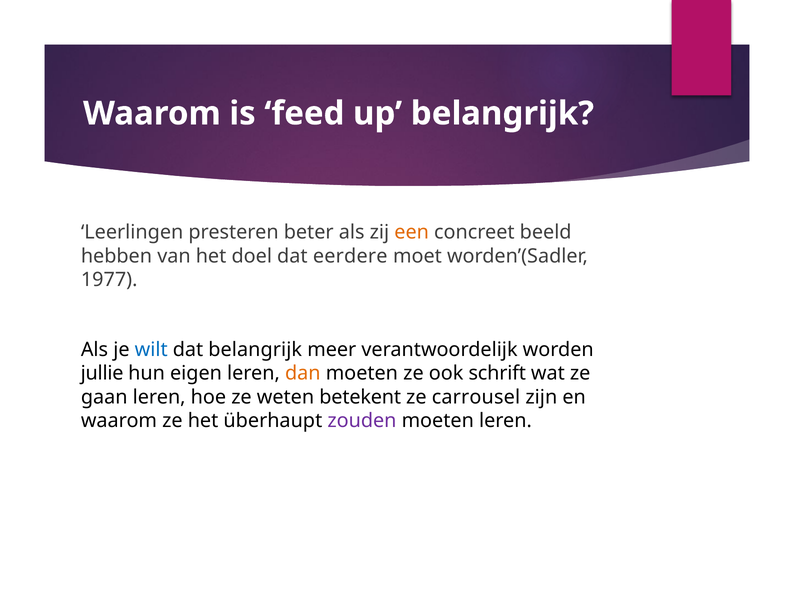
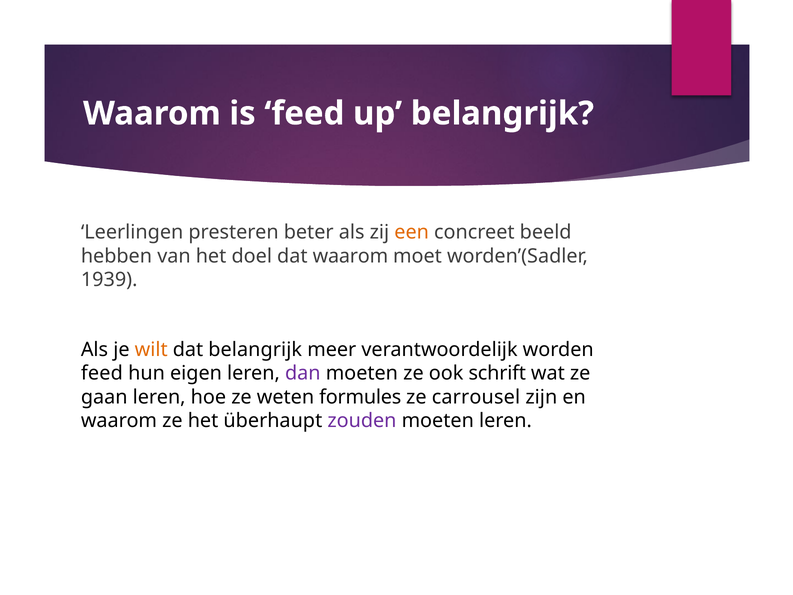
dat eerdere: eerdere -> waarom (350, 256)
1977: 1977 -> 1939 (109, 280)
wilt colour: blue -> orange (151, 349)
jullie: jullie -> feed (102, 373)
dan colour: orange -> purple (303, 373)
betekent: betekent -> formules (360, 397)
